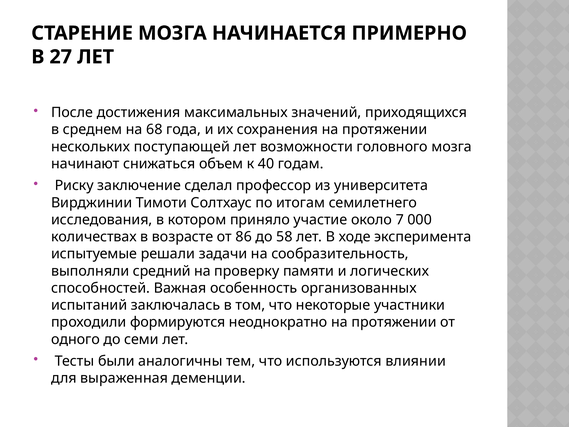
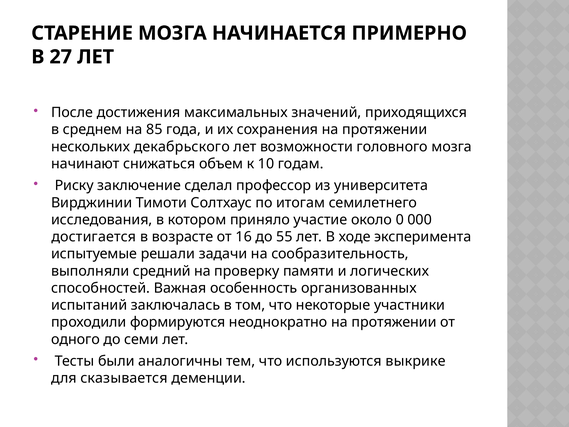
68: 68 -> 85 (154, 130)
поступающей: поступающей -> декабрьского (182, 147)
40: 40 -> 10 (266, 164)
7: 7 -> 0 (400, 220)
количествах: количествах -> достигается (94, 237)
86: 86 -> 16 (244, 237)
58: 58 -> 55 (284, 237)
влиянии: влиянии -> выкрике (416, 361)
выраженная: выраженная -> сказывается (124, 378)
